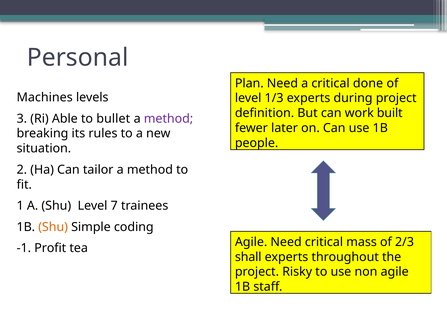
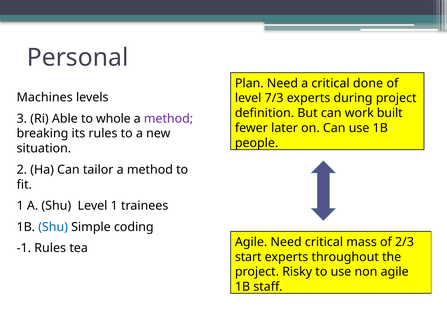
1/3: 1/3 -> 7/3 (274, 98)
bullet: bullet -> whole (113, 118)
Level 7: 7 -> 1 (114, 205)
Shu colour: orange -> blue (53, 226)
-1 Profit: Profit -> Rules (50, 248)
shall: shall -> start (248, 256)
